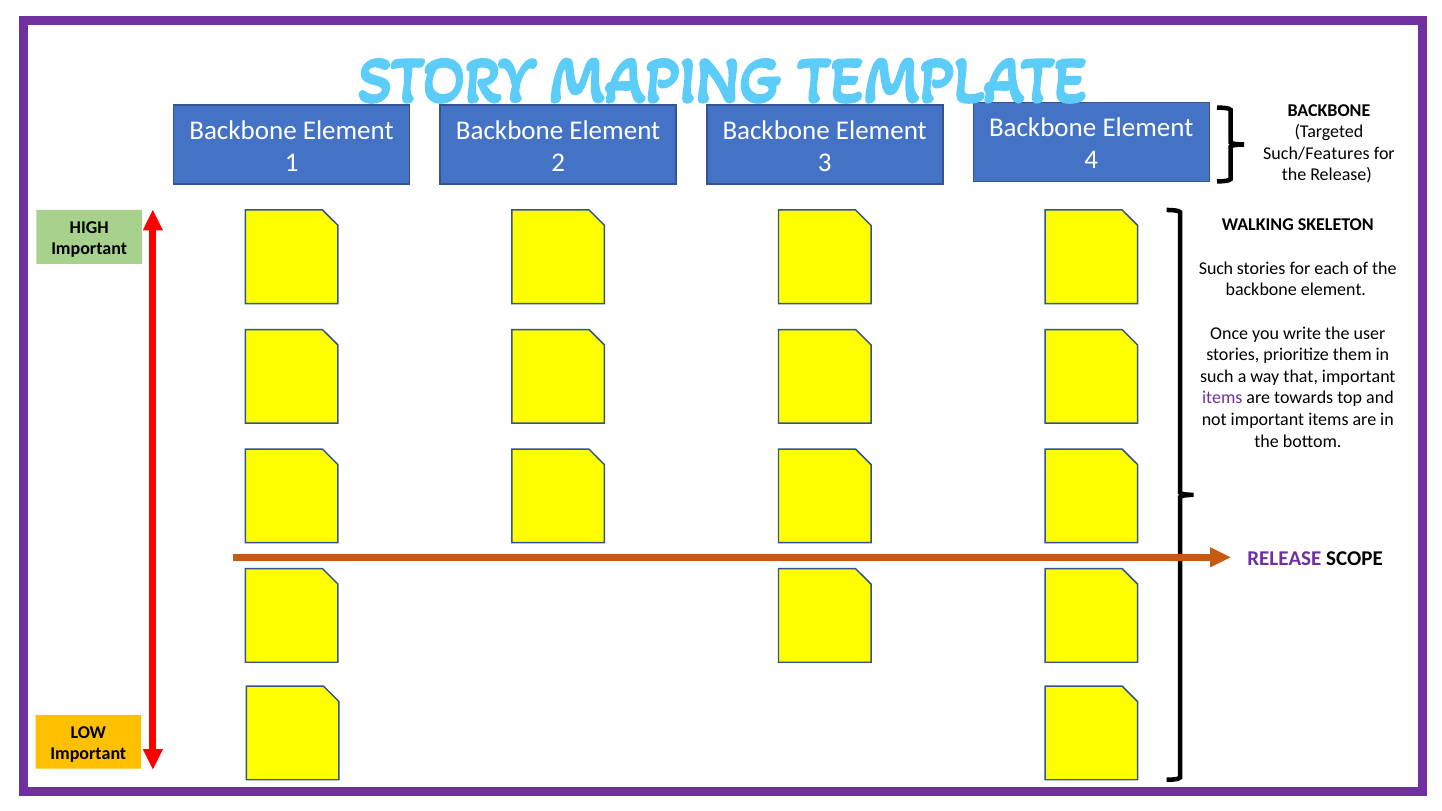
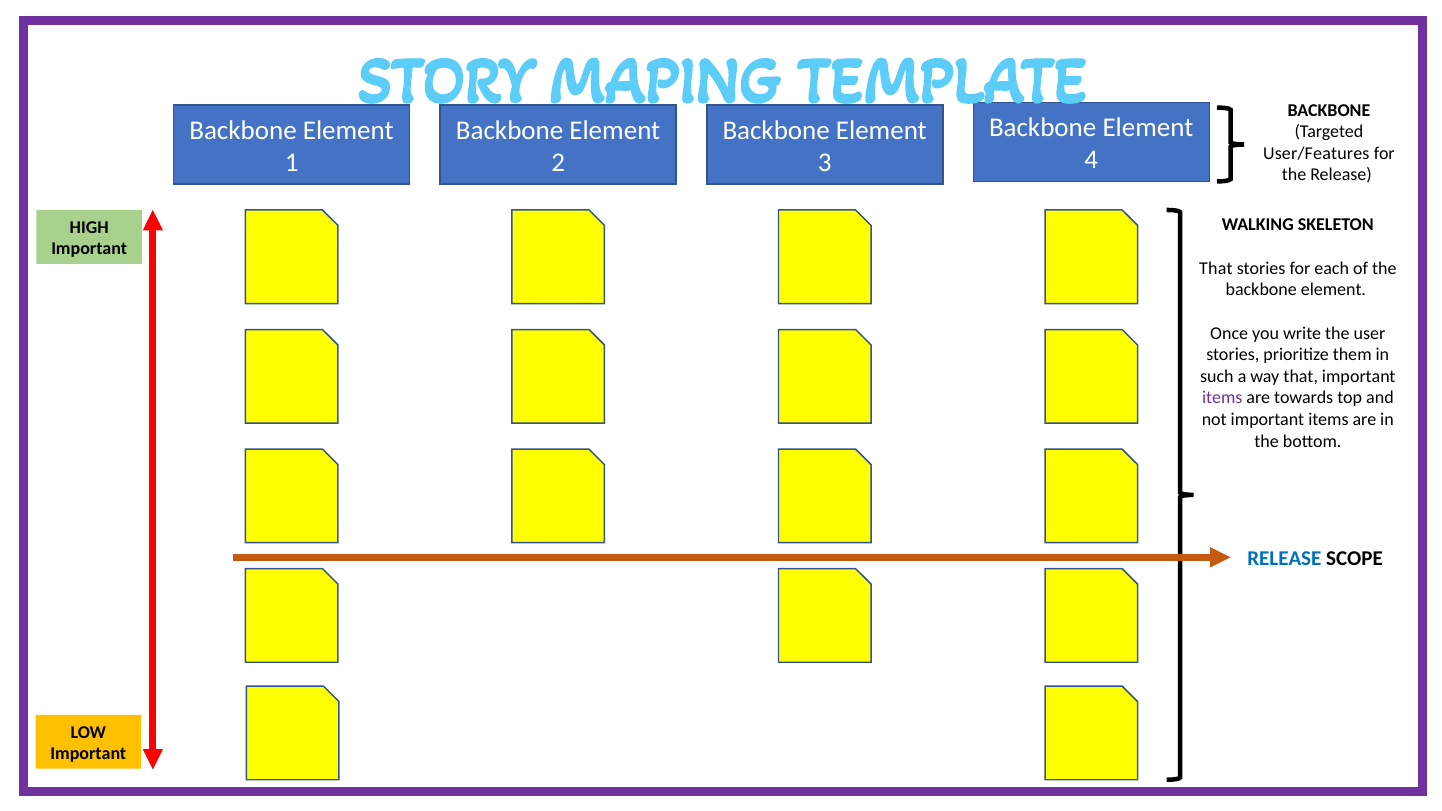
Such/Features: Such/Features -> User/Features (1316, 153)
Such: Such -> That (1216, 268)
RELEASE colour: purple -> blue (1284, 559)
